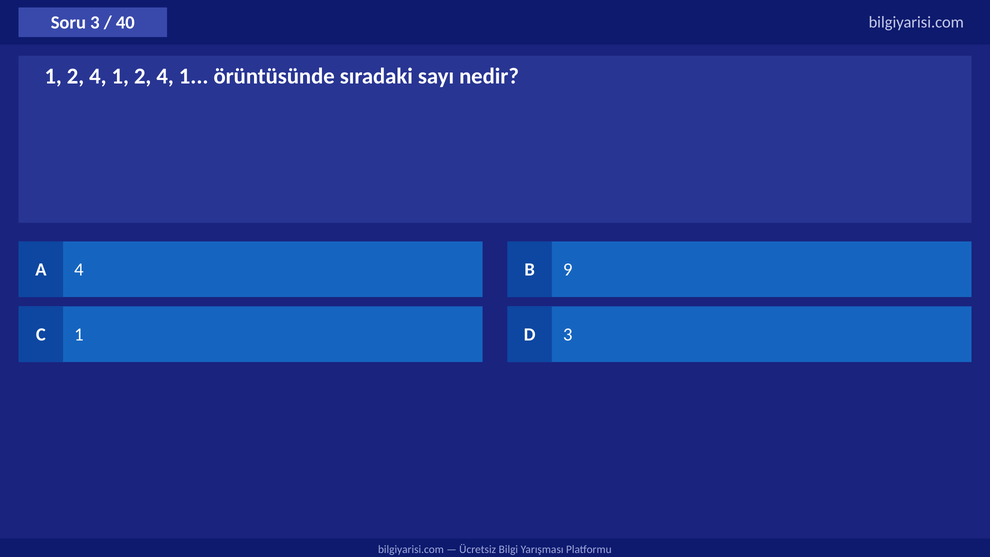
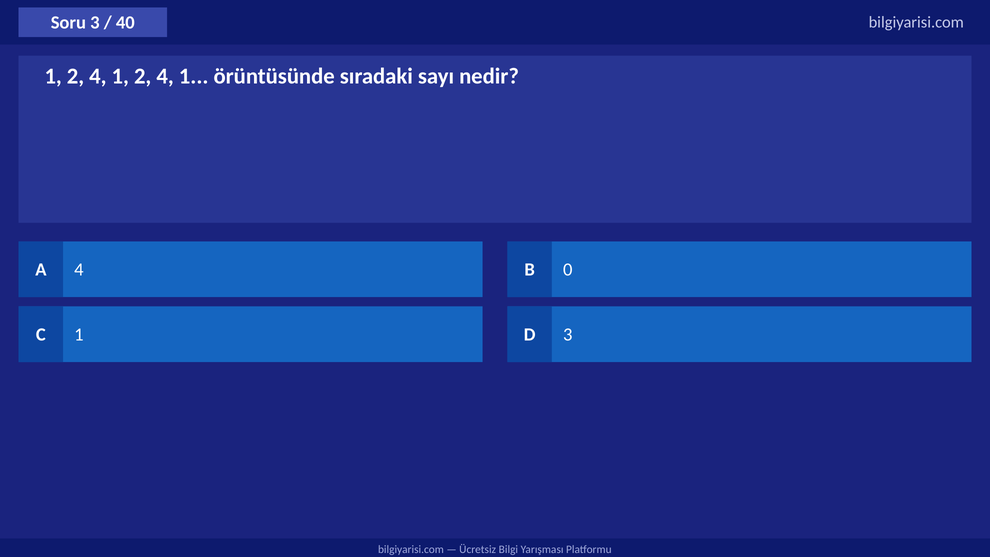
9: 9 -> 0 (568, 269)
